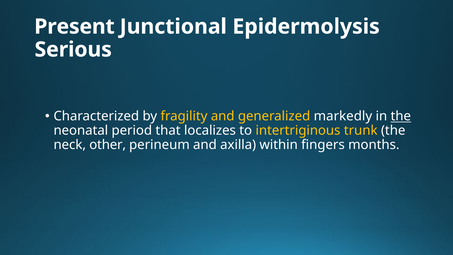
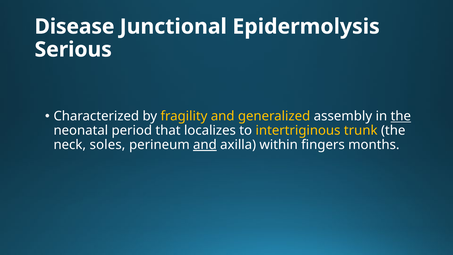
Present: Present -> Disease (74, 27)
markedly: markedly -> assembly (343, 116)
other: other -> soles (107, 145)
and underline: none -> present (205, 145)
